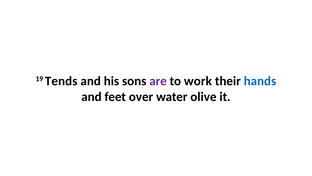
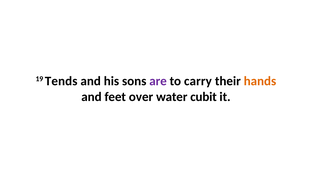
work: work -> carry (198, 81)
hands colour: blue -> orange (260, 81)
olive: olive -> cubit (204, 96)
